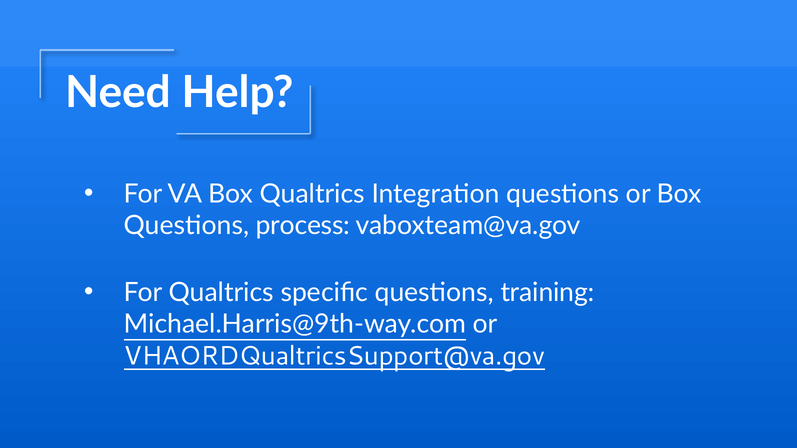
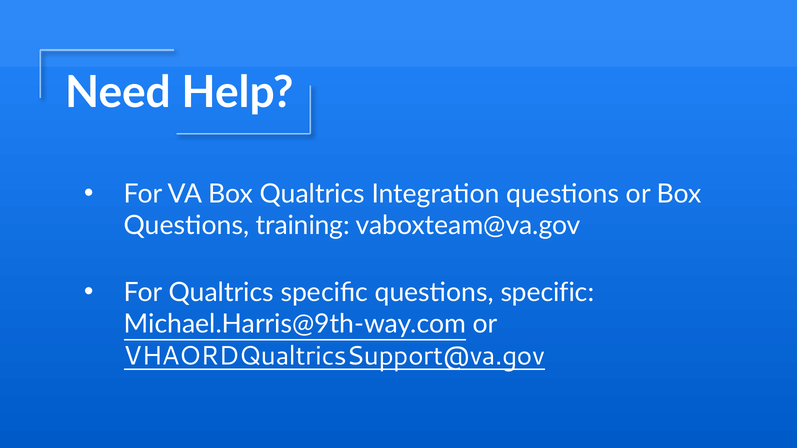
process: process -> training (303, 226)
questions training: training -> specific (547, 293)
